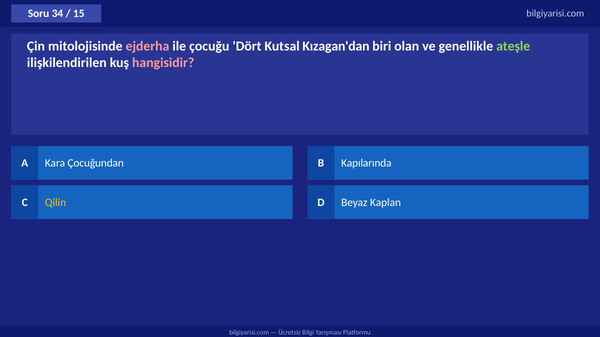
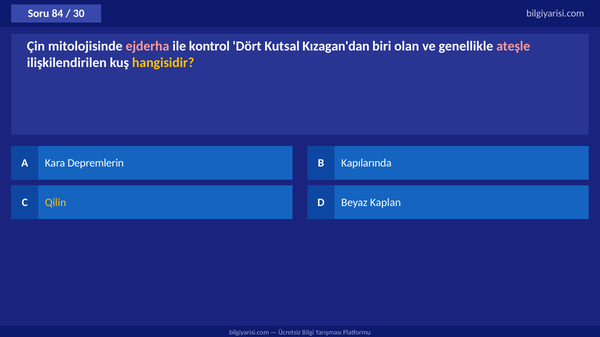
34: 34 -> 84 (57, 14)
15: 15 -> 30 (79, 14)
çocuğu: çocuğu -> kontrol (209, 46)
ateşle colour: light green -> pink (513, 46)
hangisidir colour: pink -> yellow (163, 63)
Çocuğundan: Çocuğundan -> Depremlerin (96, 163)
